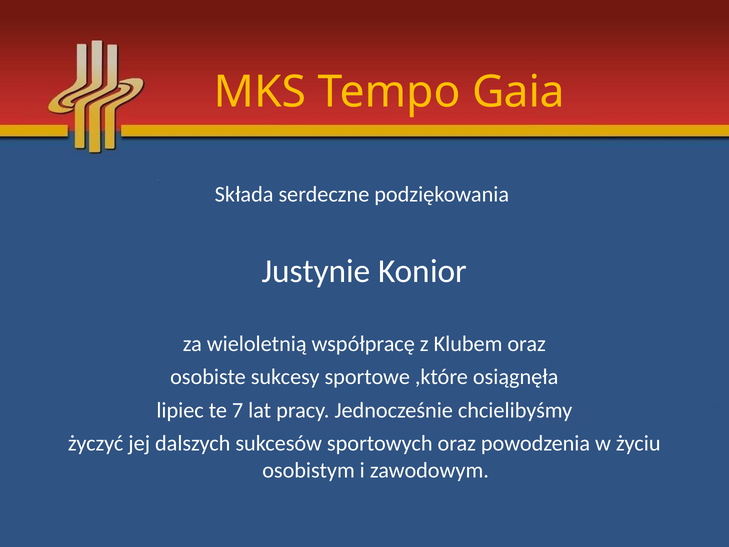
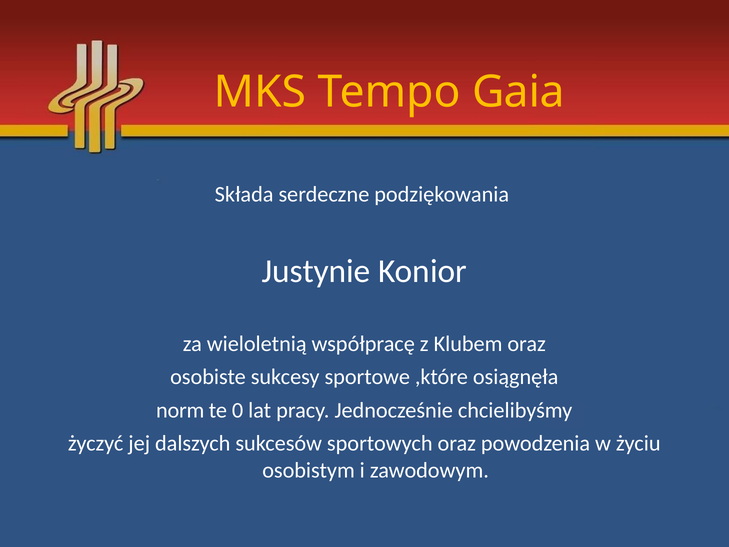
lipiec: lipiec -> norm (180, 410)
7: 7 -> 0 (238, 410)
